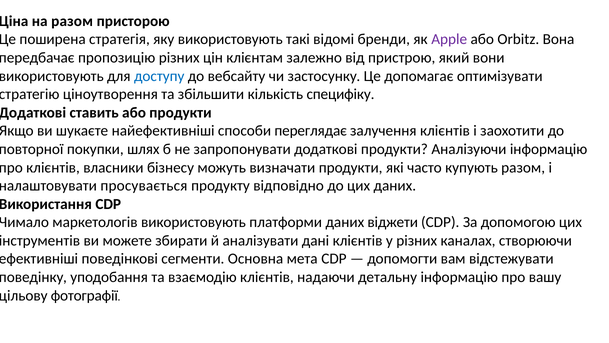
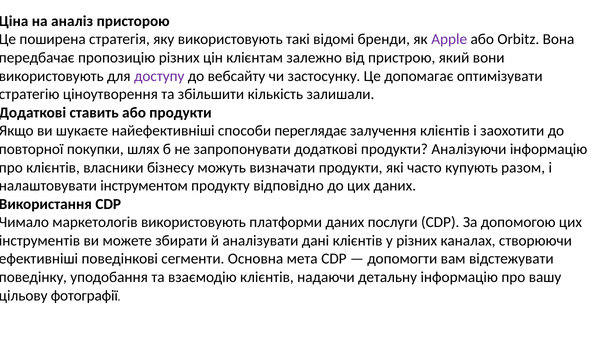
на разом: разом -> аналіз (72, 21)
доступу colour: blue -> purple (159, 76)
специфіку: специфіку -> залишали (340, 94)
просувається: просувається -> інструментом (144, 186)
віджети: віджети -> послуги (393, 222)
